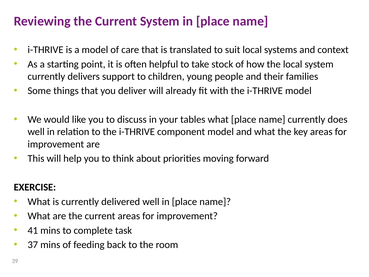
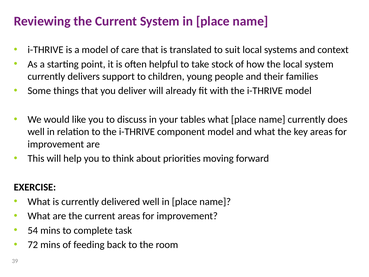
41: 41 -> 54 (33, 230)
37: 37 -> 72 (33, 245)
